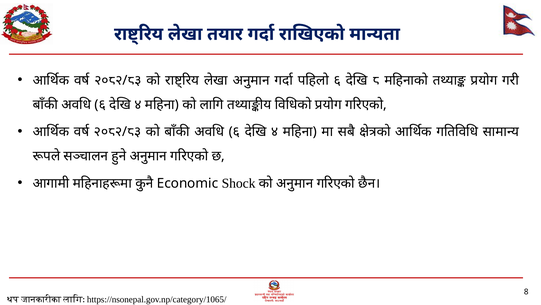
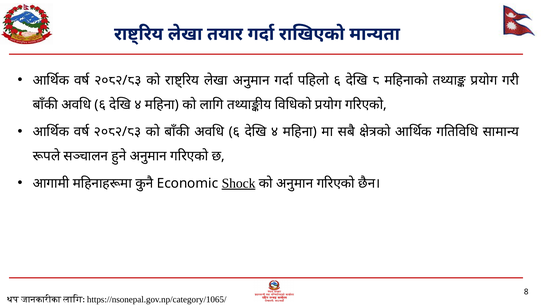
Shock underline: none -> present (239, 183)
